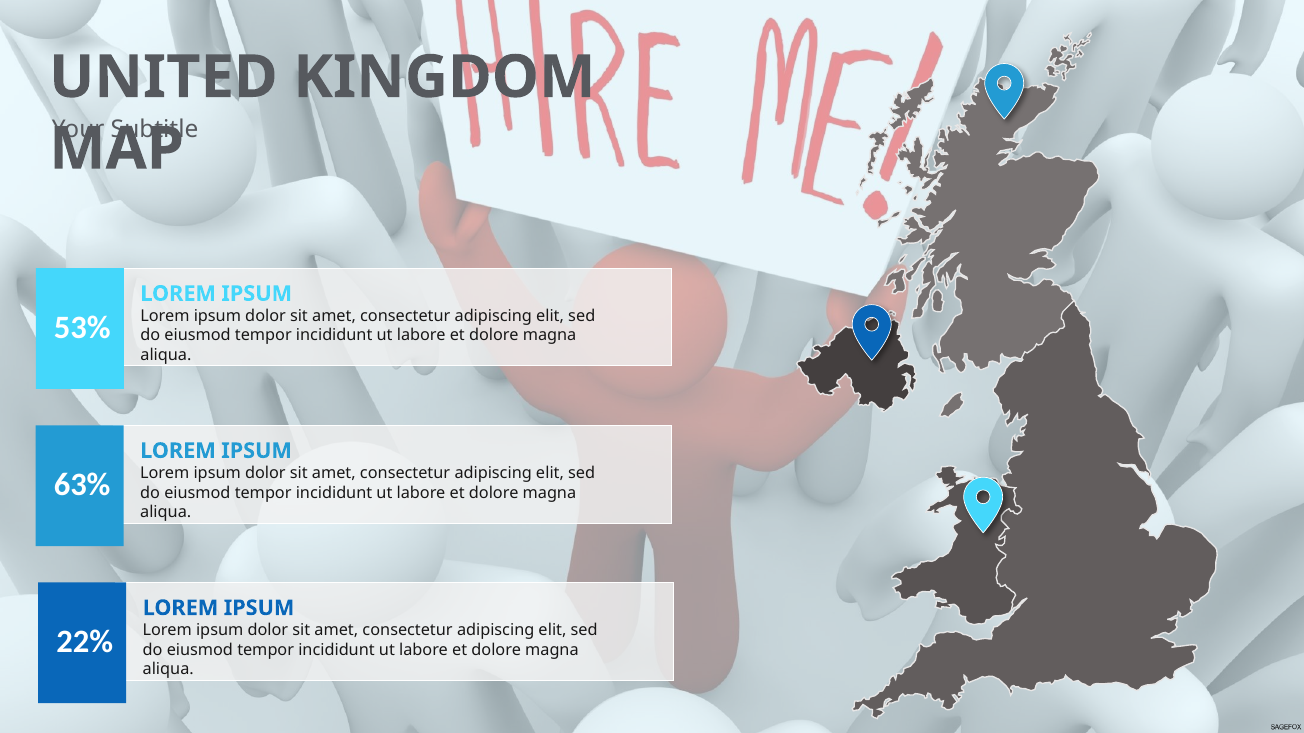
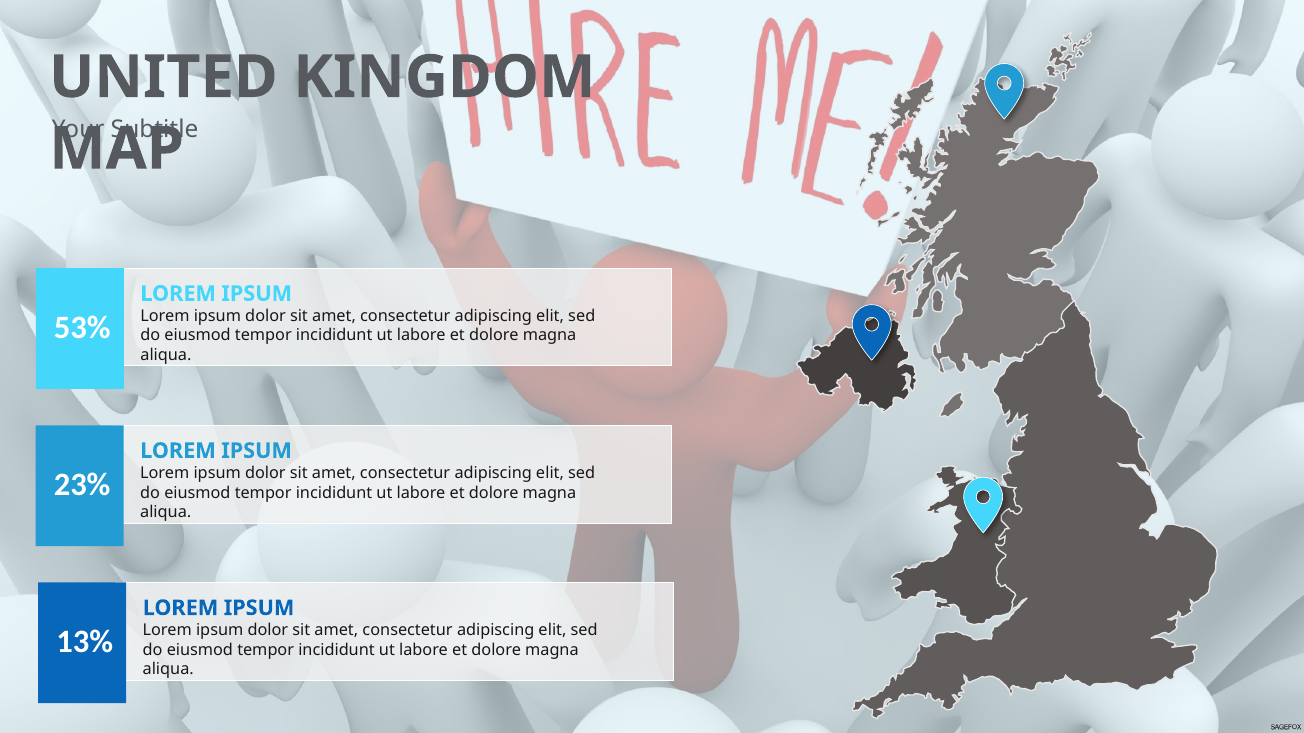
63%: 63% -> 23% (82, 485)
22%: 22% -> 13% (85, 642)
